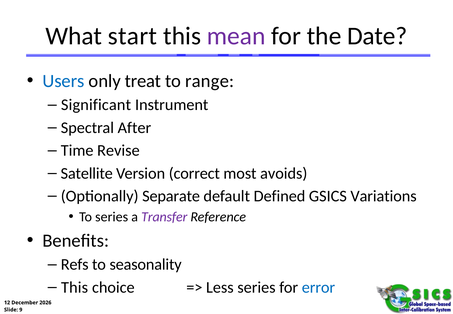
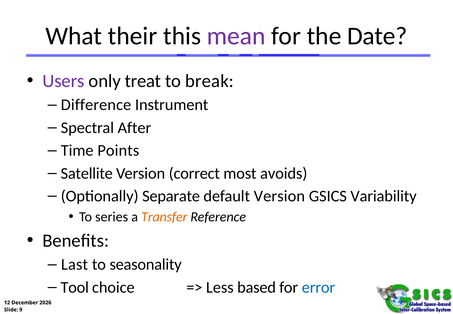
start: start -> their (133, 36)
Users colour: blue -> purple (63, 81)
range: range -> break (210, 81)
Significant: Significant -> Difference (96, 105)
Revise: Revise -> Points (118, 150)
default Defined: Defined -> Version (279, 196)
Variations: Variations -> Variability (384, 196)
Transfer colour: purple -> orange (164, 217)
Refs: Refs -> Last (75, 264)
This: This -> Tool (75, 287)
Less series: series -> based (257, 287)
